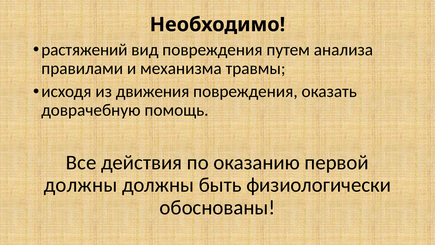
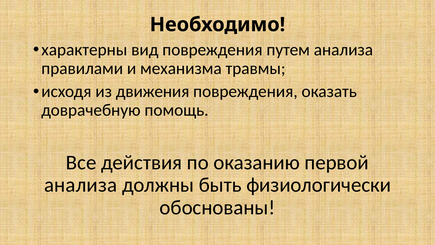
растяжений: растяжений -> характерны (84, 50)
должны: должны -> анализа (81, 185)
